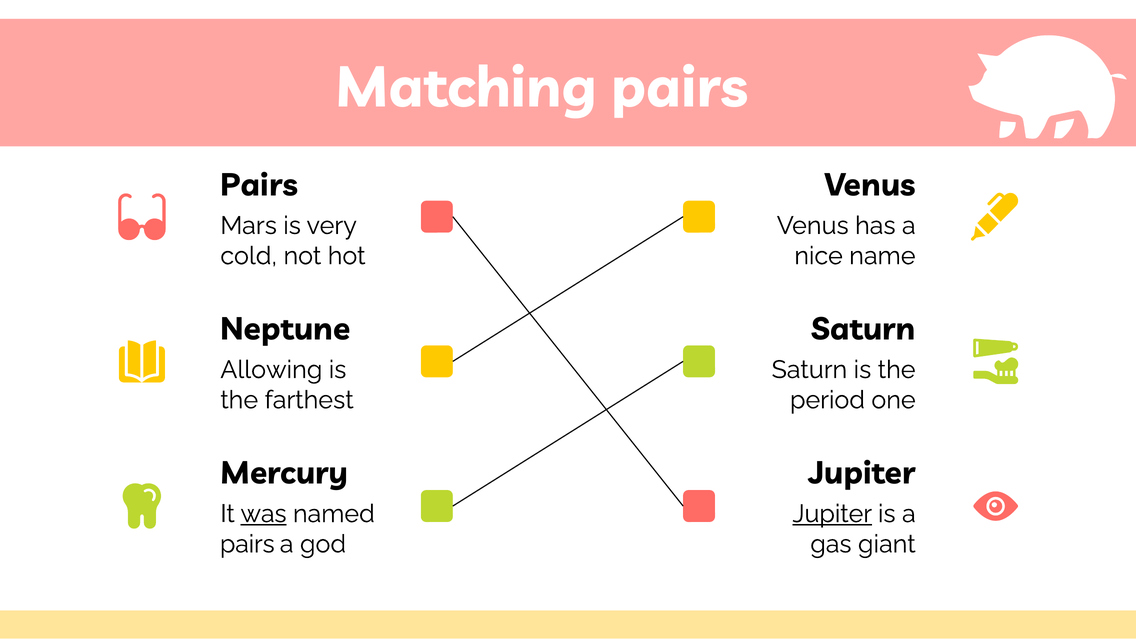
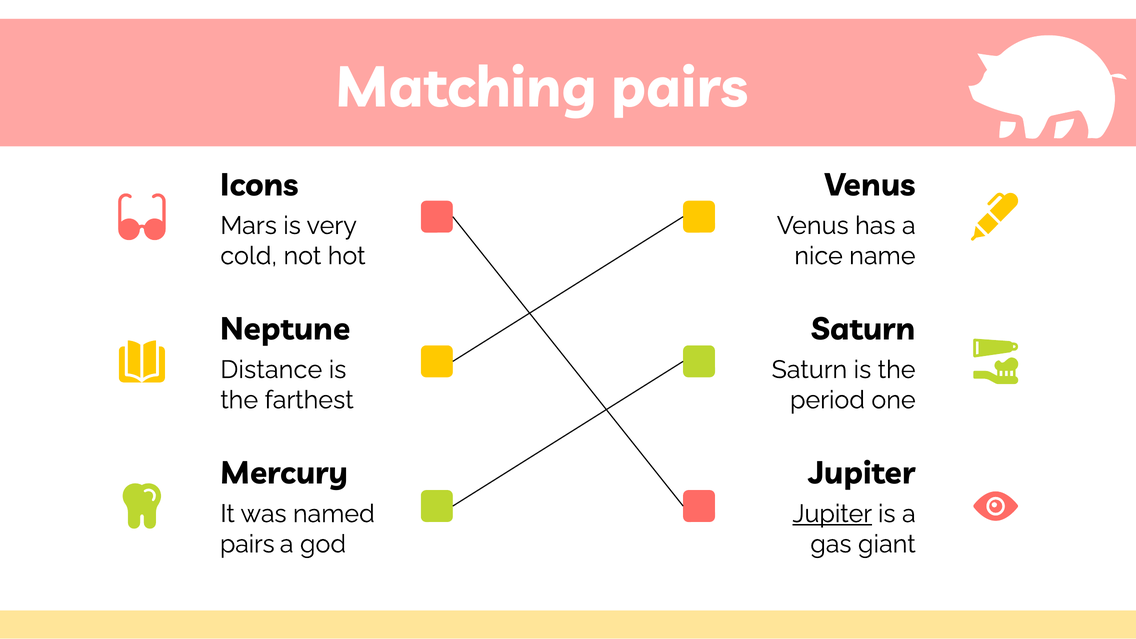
Pairs: Pairs -> Icons (259, 185)
Allowing: Allowing -> Distance (271, 370)
was underline: present -> none (264, 514)
